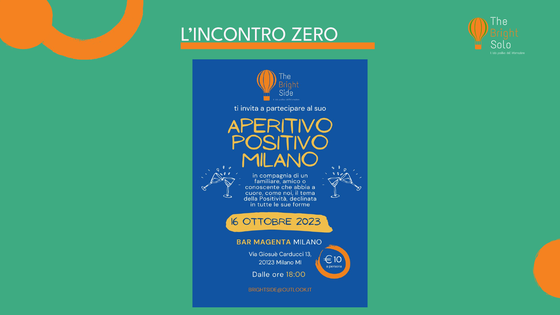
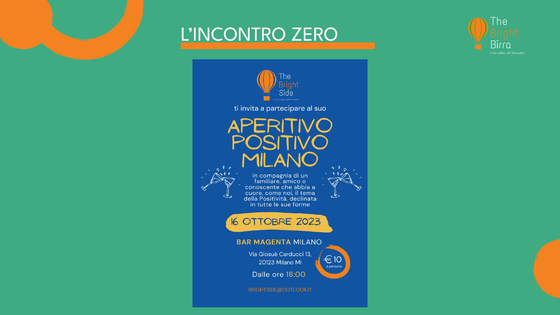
Solo: Solo -> Birra (501, 45)
